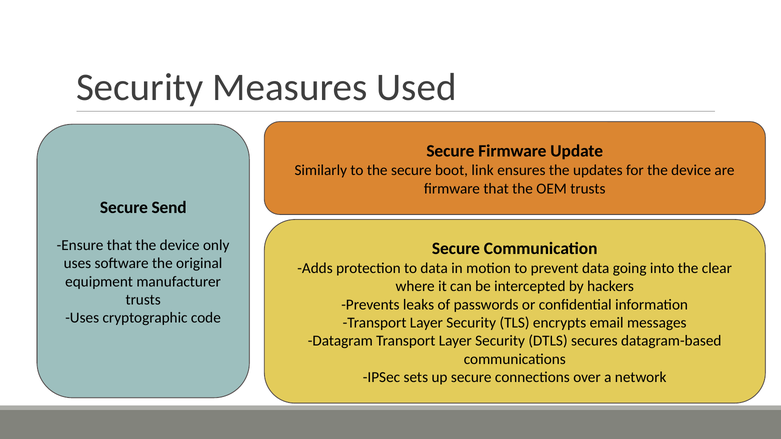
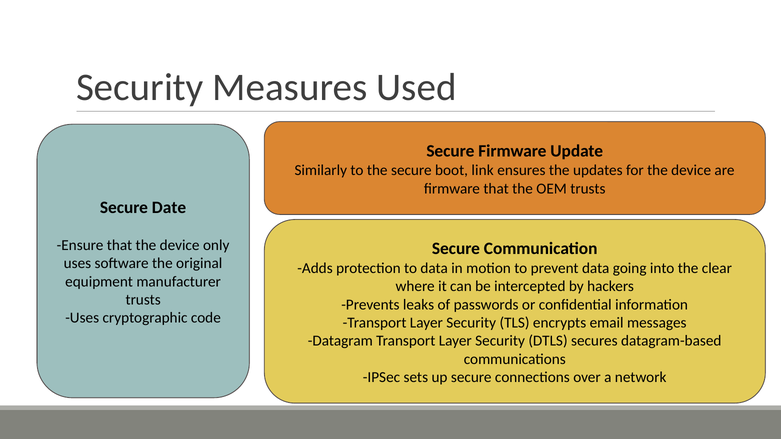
Send: Send -> Date (169, 208)
